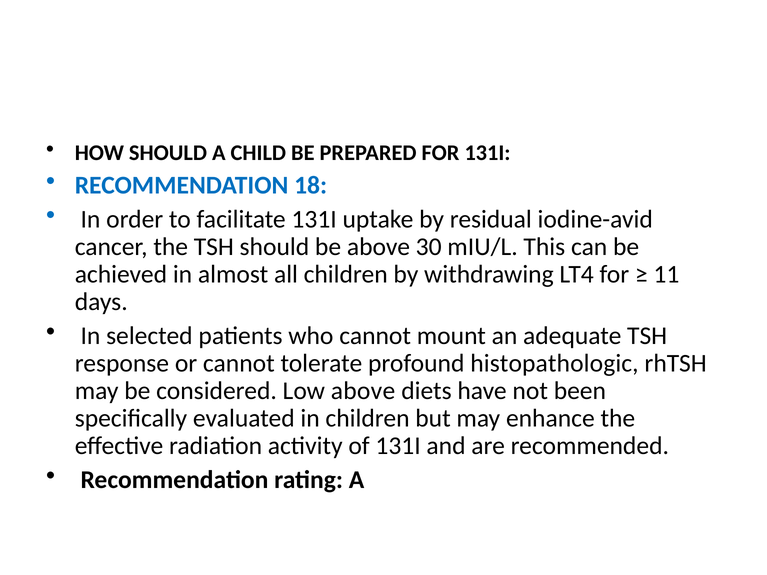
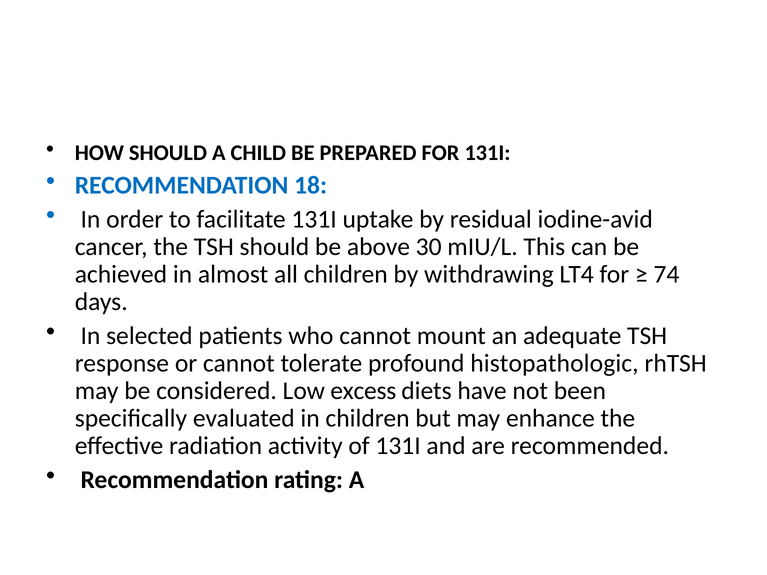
11: 11 -> 74 (666, 274)
Low above: above -> excess (363, 391)
